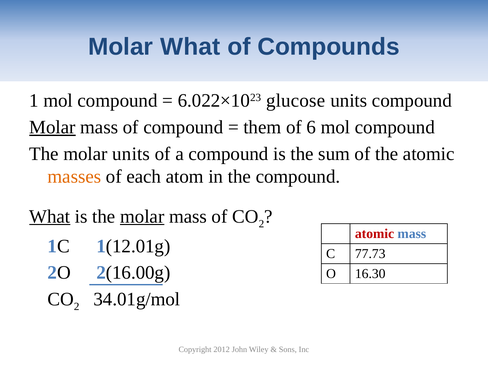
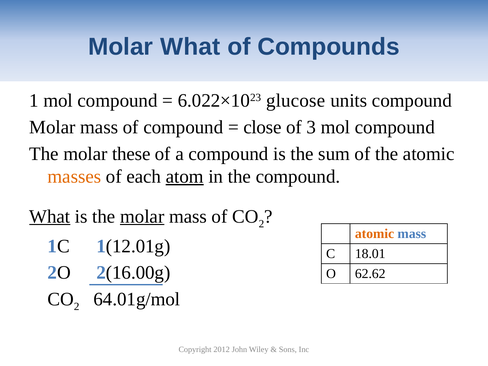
Molar underline: present -> none (52, 127)
them: them -> close (262, 127)
6: 6 -> 3 (311, 127)
molar units: units -> these (131, 154)
atom underline: none -> present (185, 177)
atomic colour: red -> orange (375, 234)
77.73: 77.73 -> 18.01 (370, 254)
16.30: 16.30 -> 62.62 (370, 274)
34.01g/mol: 34.01g/mol -> 64.01g/mol (137, 299)
